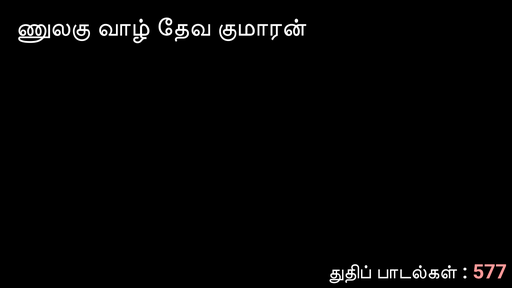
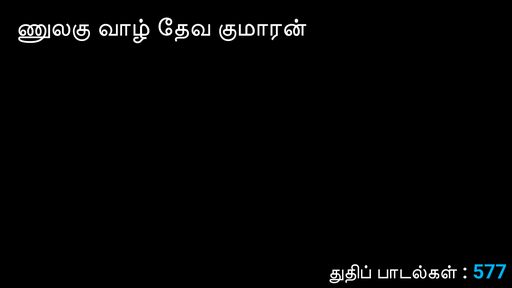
577 colour: pink -> light blue (490, 272)
